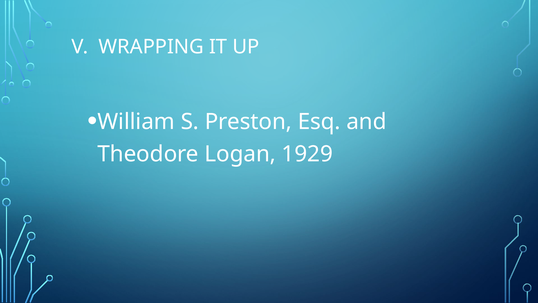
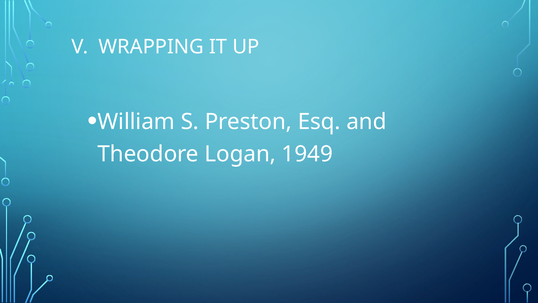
1929: 1929 -> 1949 (307, 154)
